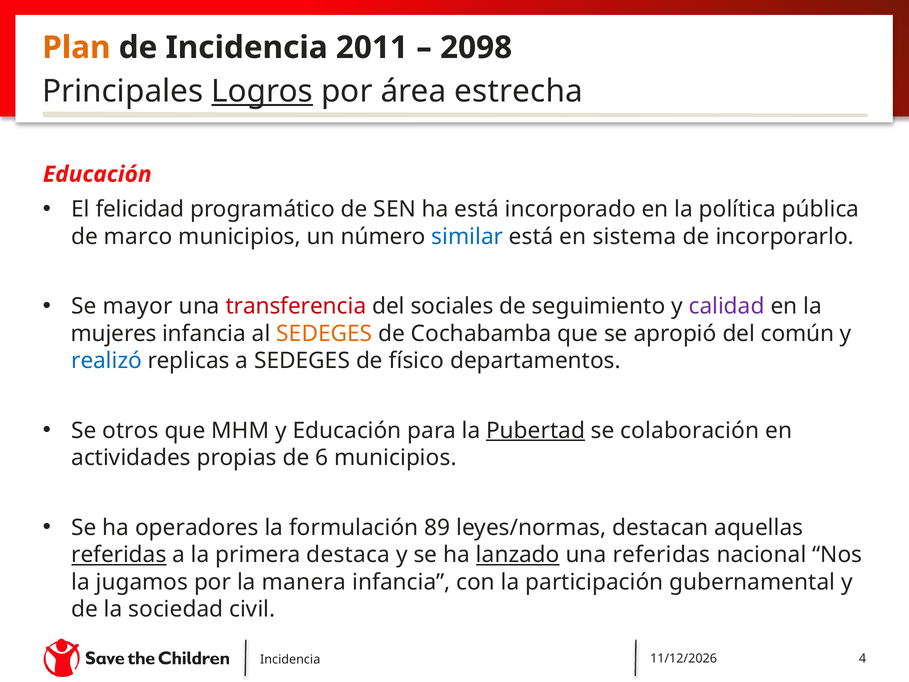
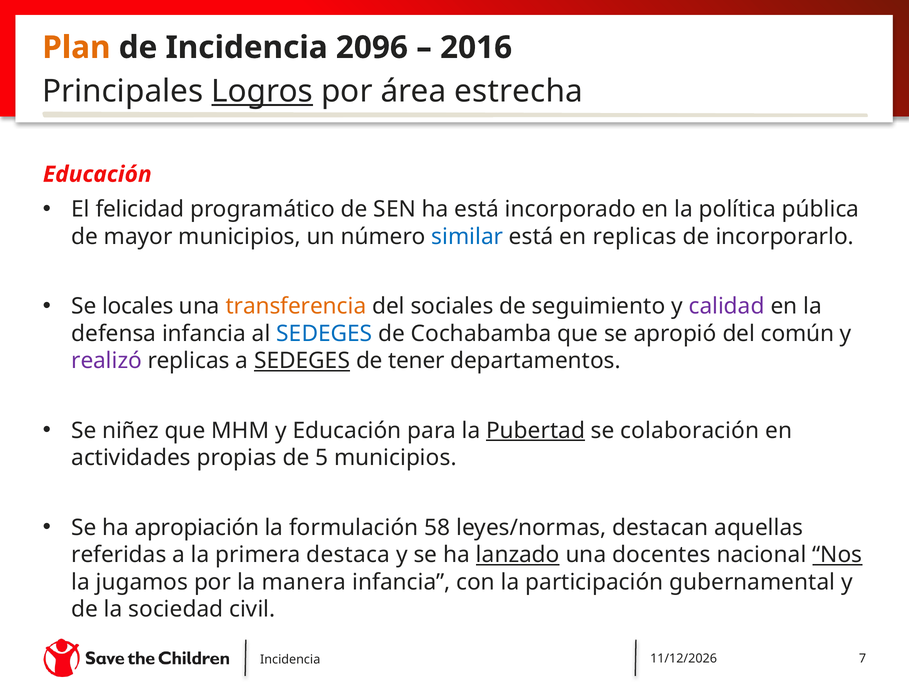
2011: 2011 -> 2096 (372, 48)
2098: 2098 -> 2016 (476, 48)
marco: marco -> mayor (138, 236)
en sistema: sistema -> replicas (635, 236)
mayor: mayor -> locales (138, 306)
transferencia colour: red -> orange (296, 306)
mujeres: mujeres -> defensa (114, 333)
SEDEGES colour: orange -> blue (324, 333)
realizó colour: blue -> purple (107, 361)
SEDEGES underline: none -> present (302, 361)
físico: físico -> tener (417, 361)
otros: otros -> niñez (131, 430)
6: 6 -> 5 (322, 458)
operadores: operadores -> apropiación (197, 527)
89: 89 -> 58 (437, 527)
referidas underline: present -> none (119, 555)
una referidas: referidas -> docentes (661, 555)
Nos underline: none -> present (837, 555)
4: 4 -> 7 (863, 658)
